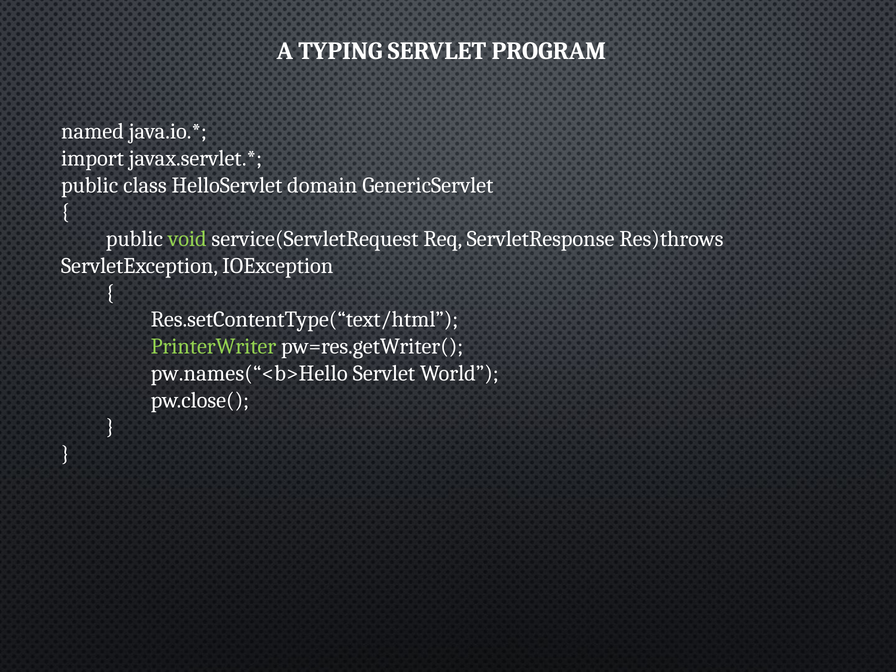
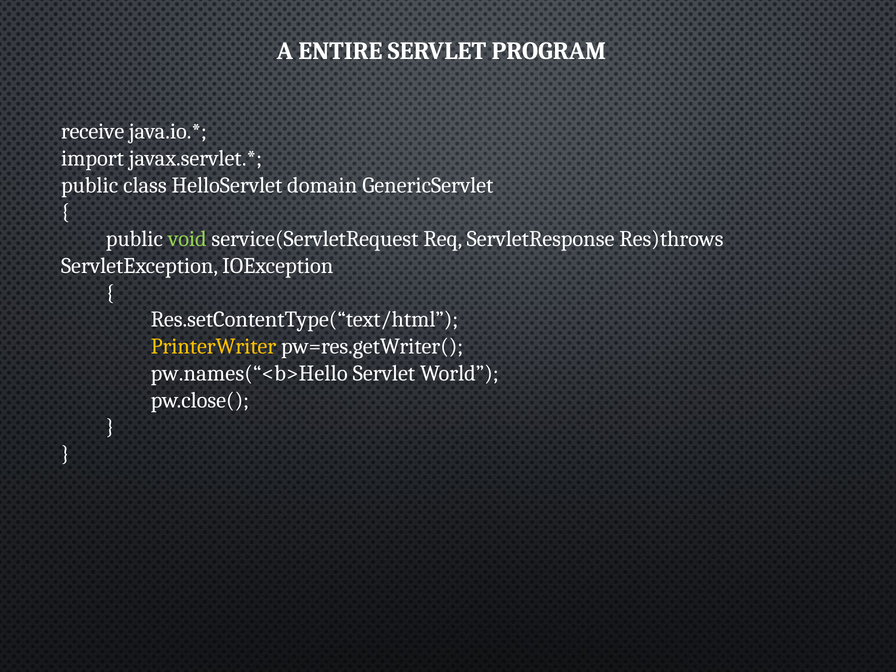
TYPING: TYPING -> ENTIRE (340, 51)
named: named -> receive (93, 131)
PrinterWriter colour: light green -> yellow (213, 346)
